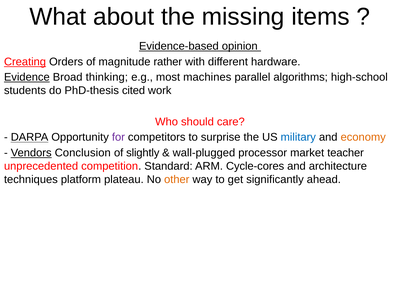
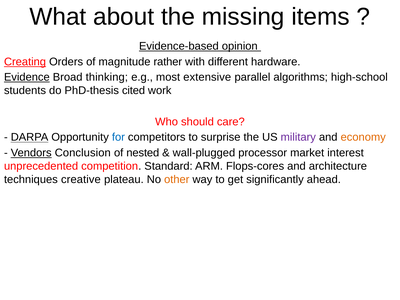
machines: machines -> extensive (207, 77)
for colour: purple -> blue (118, 137)
military colour: blue -> purple (298, 137)
slightly: slightly -> nested (143, 153)
teacher: teacher -> interest (346, 153)
Cycle-cores: Cycle-cores -> Flops-cores (255, 166)
platform: platform -> creative (81, 179)
